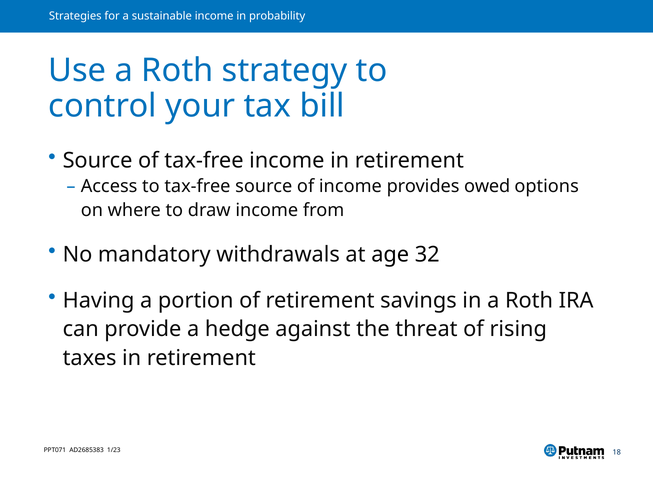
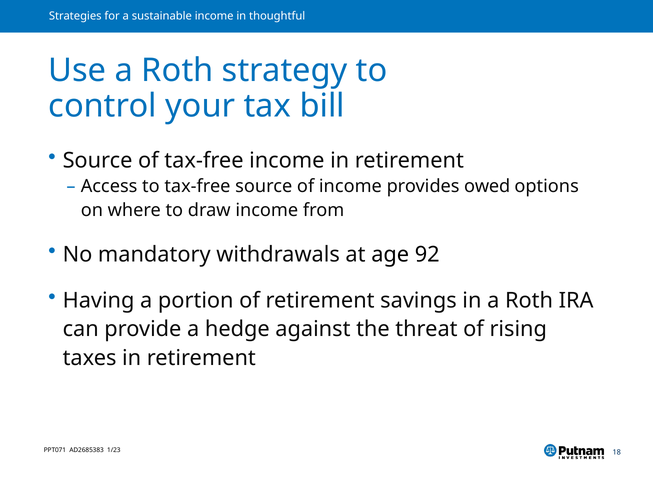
probability: probability -> thoughtful (277, 16)
32: 32 -> 92 (427, 254)
